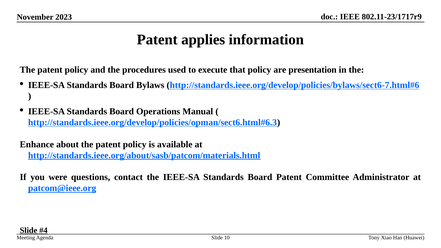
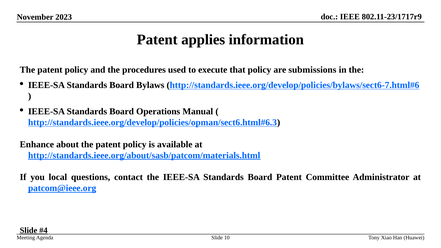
presentation: presentation -> submissions (312, 70)
were: were -> local (58, 177)
